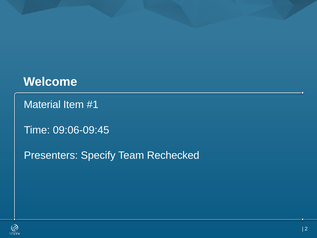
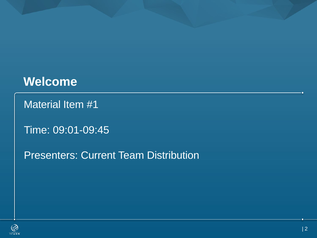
09:06-09:45: 09:06-09:45 -> 09:01-09:45 (81, 130)
Specify: Specify -> Current (98, 155)
Rechecked: Rechecked -> Distribution (173, 155)
